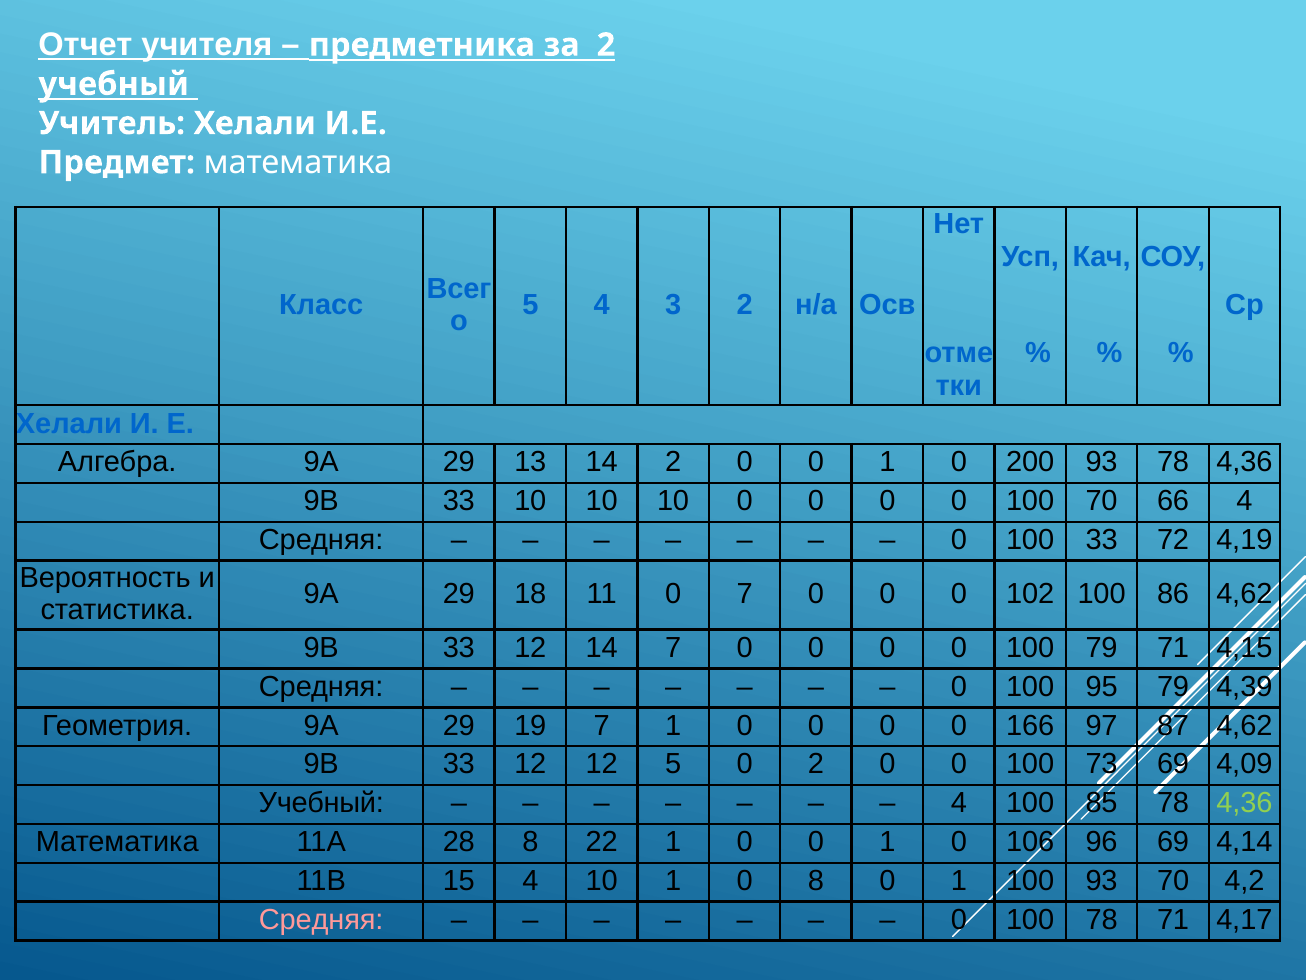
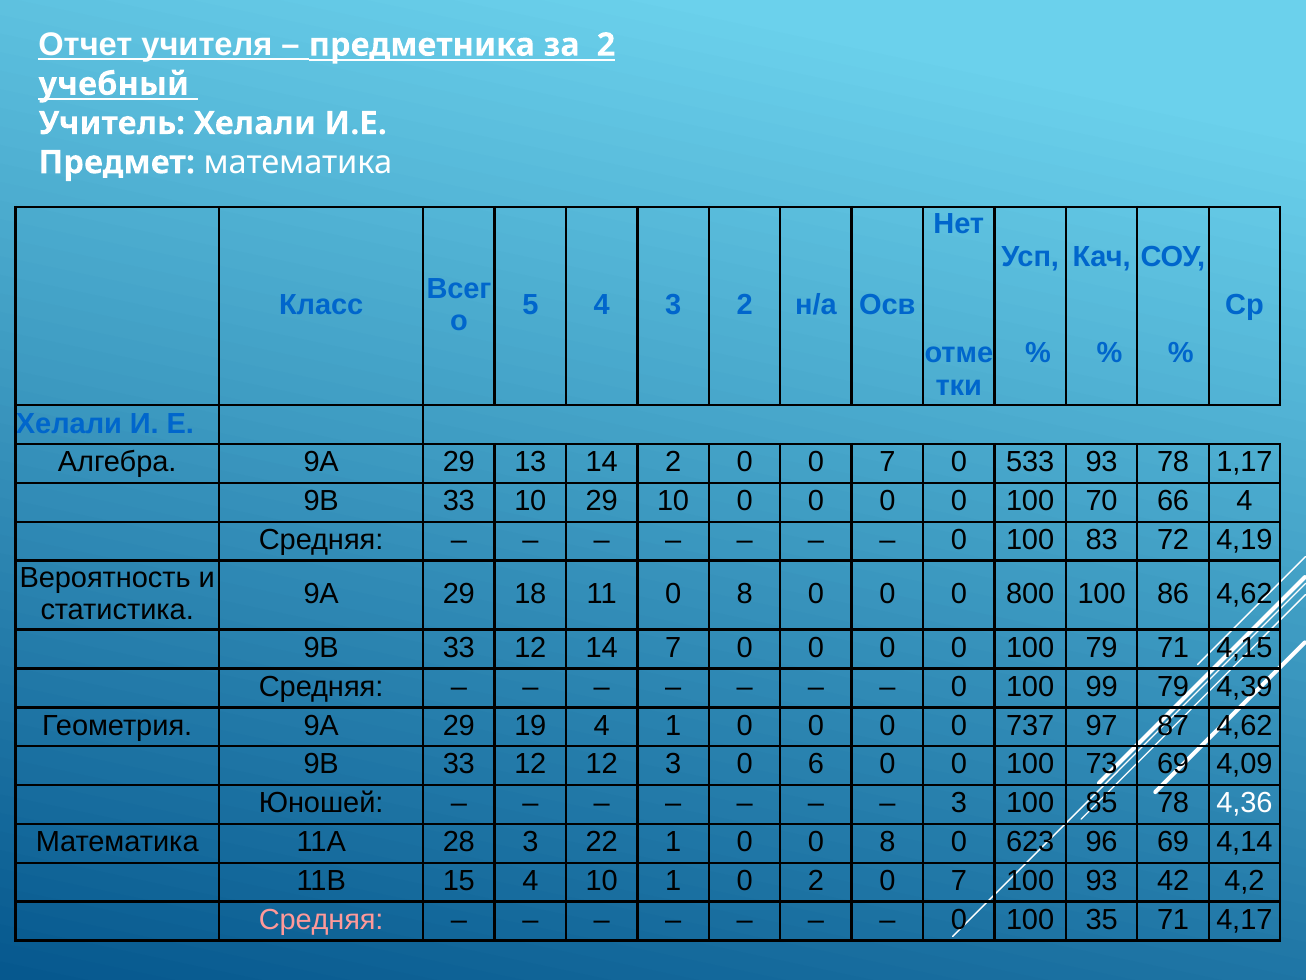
2 0 0 1: 1 -> 7 (887, 462)
200: 200 -> 533 (1030, 462)
93 78 4,36: 4,36 -> 1,17 (1244, 462)
33 10 10: 10 -> 29 (602, 501)
100 33: 33 -> 83 (1102, 540)
11 0 7: 7 -> 8 (745, 594)
102: 102 -> 800 (1030, 594)
95: 95 -> 99 (1102, 686)
19 7: 7 -> 4 (602, 725)
166: 166 -> 737 (1030, 725)
12 5: 5 -> 3 (673, 764)
0 2: 2 -> 6 (816, 764)
Учебный: Учебный -> Юношей (321, 803)
4: 4 -> 3 (959, 803)
4,36 colour: light green -> white (1244, 803)
28 8: 8 -> 3 (530, 842)
1 0 0 1: 1 -> 8 (887, 842)
106: 106 -> 623 (1030, 842)
0 8: 8 -> 2 (816, 880)
1: 1 -> 7 (959, 880)
93 70: 70 -> 42 (1173, 880)
100 78: 78 -> 35 (1102, 919)
